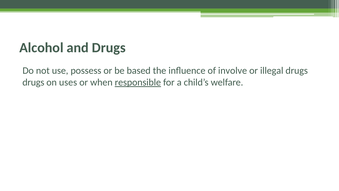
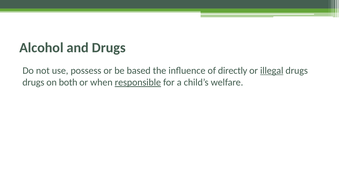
involve: involve -> directly (233, 70)
illegal underline: none -> present (272, 70)
uses: uses -> both (68, 82)
